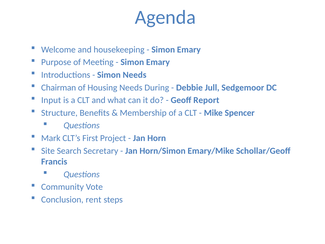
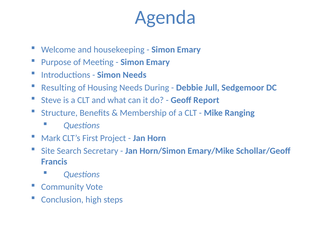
Chairman: Chairman -> Resulting (59, 87)
Input: Input -> Steve (51, 100)
Spencer: Spencer -> Ranging (240, 113)
rent: rent -> high (94, 199)
